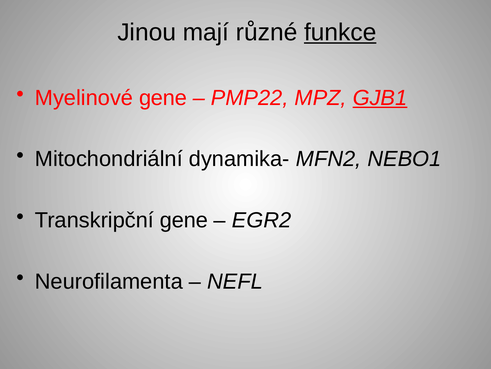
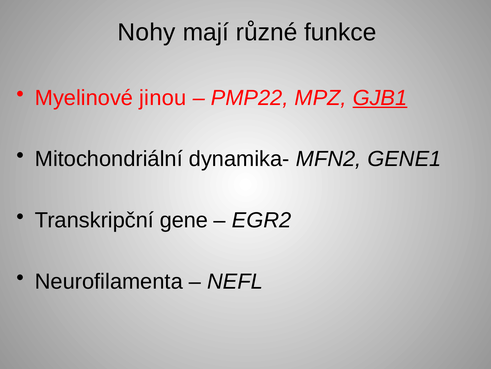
Jinou: Jinou -> Nohy (147, 32)
funkce underline: present -> none (340, 32)
Myelinové gene: gene -> jinou (163, 98)
NEBO1: NEBO1 -> GENE1 (404, 159)
